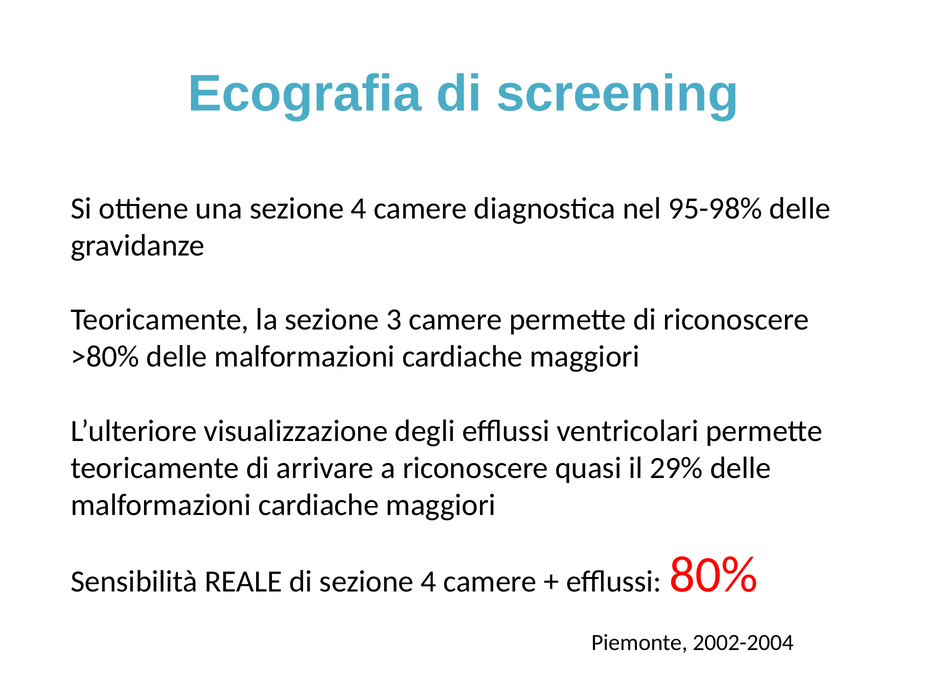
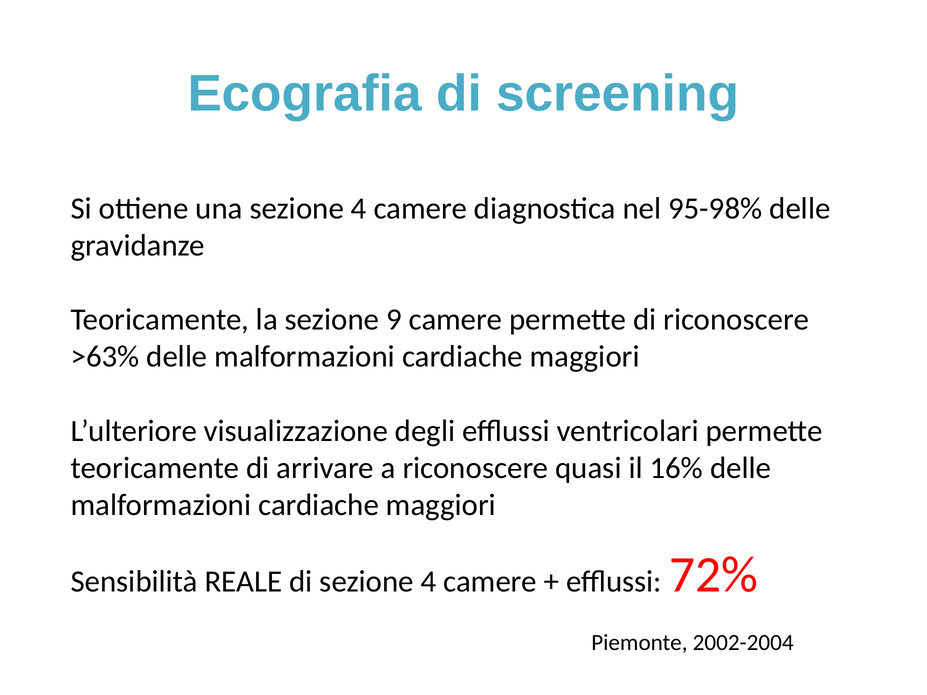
3: 3 -> 9 (394, 320)
>80%: >80% -> >63% (105, 357)
29%: 29% -> 16% (676, 468)
80%: 80% -> 72% (714, 575)
